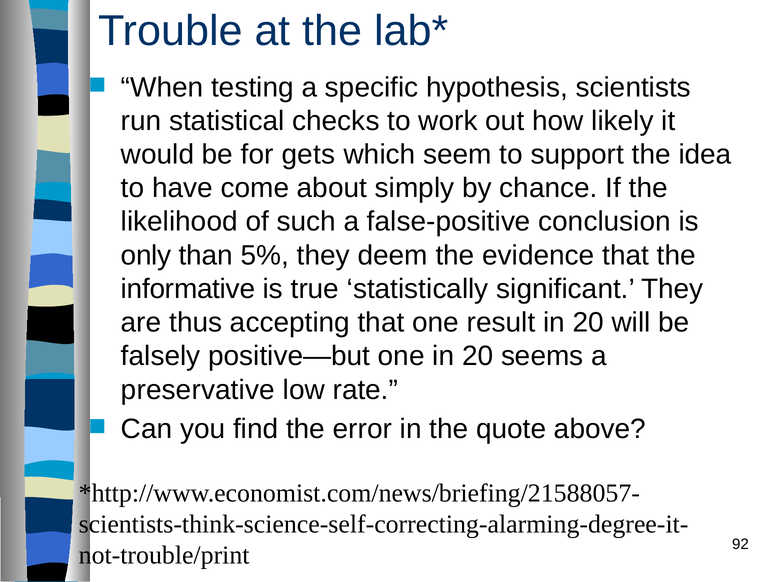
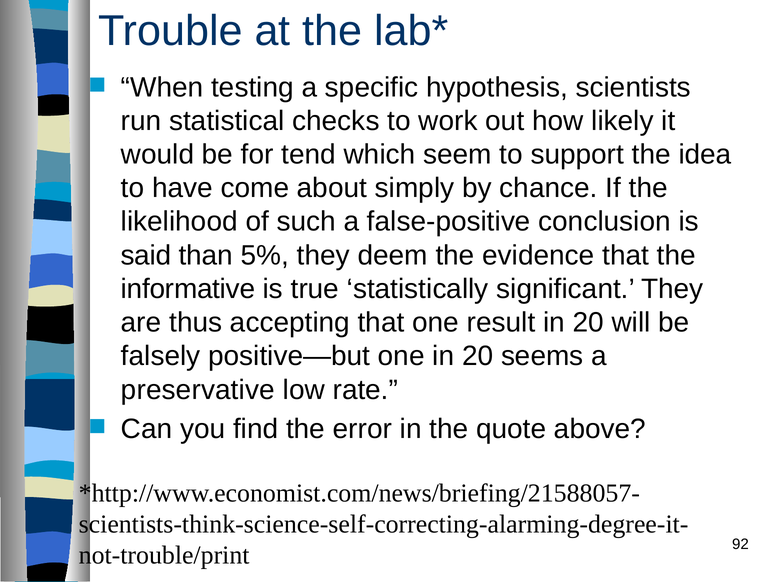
gets: gets -> tend (309, 155)
only: only -> said (146, 255)
